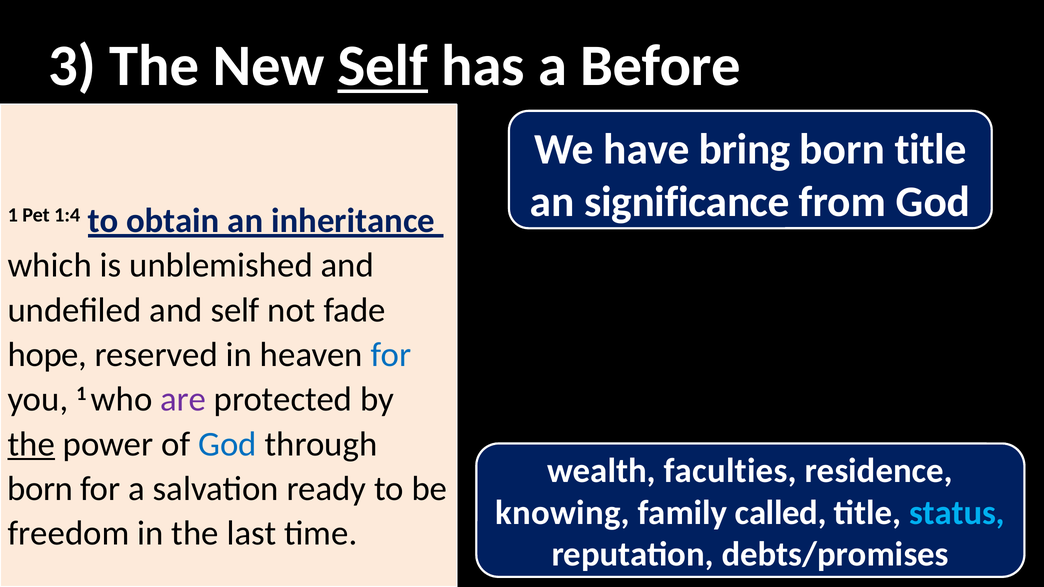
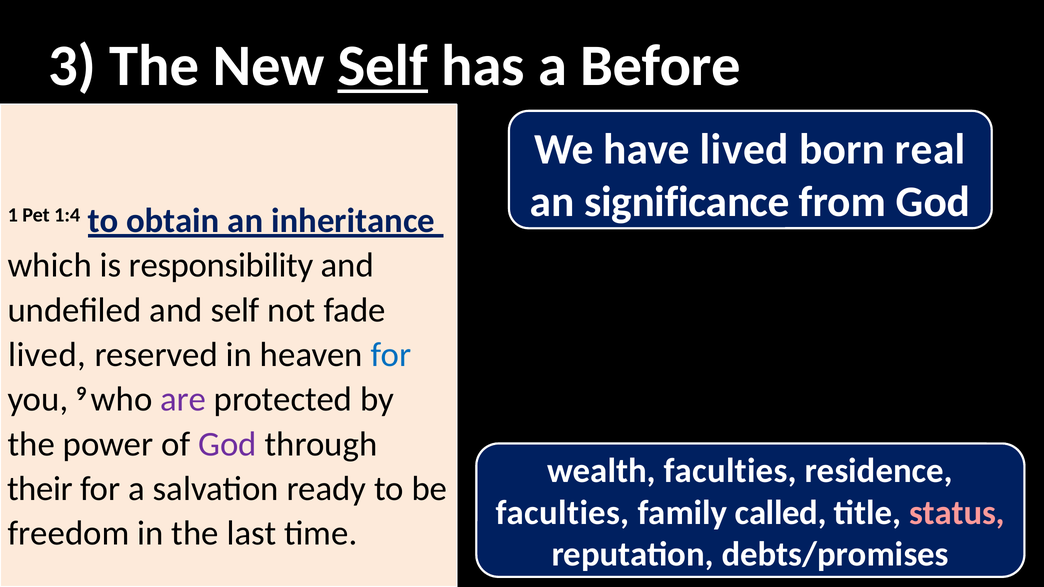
have bring: bring -> lived (744, 150)
born title: title -> real (930, 150)
unblemished: unblemished -> responsibility (221, 266)
hope: hope -> lived (47, 355)
you 1: 1 -> 9 (81, 394)
the underline: present -> none (31, 444)
God colour: blue -> purple (227, 444)
born: born -> their (40, 489)
knowing: knowing -> faculties (562, 513)
status colour: light blue -> pink (957, 513)
